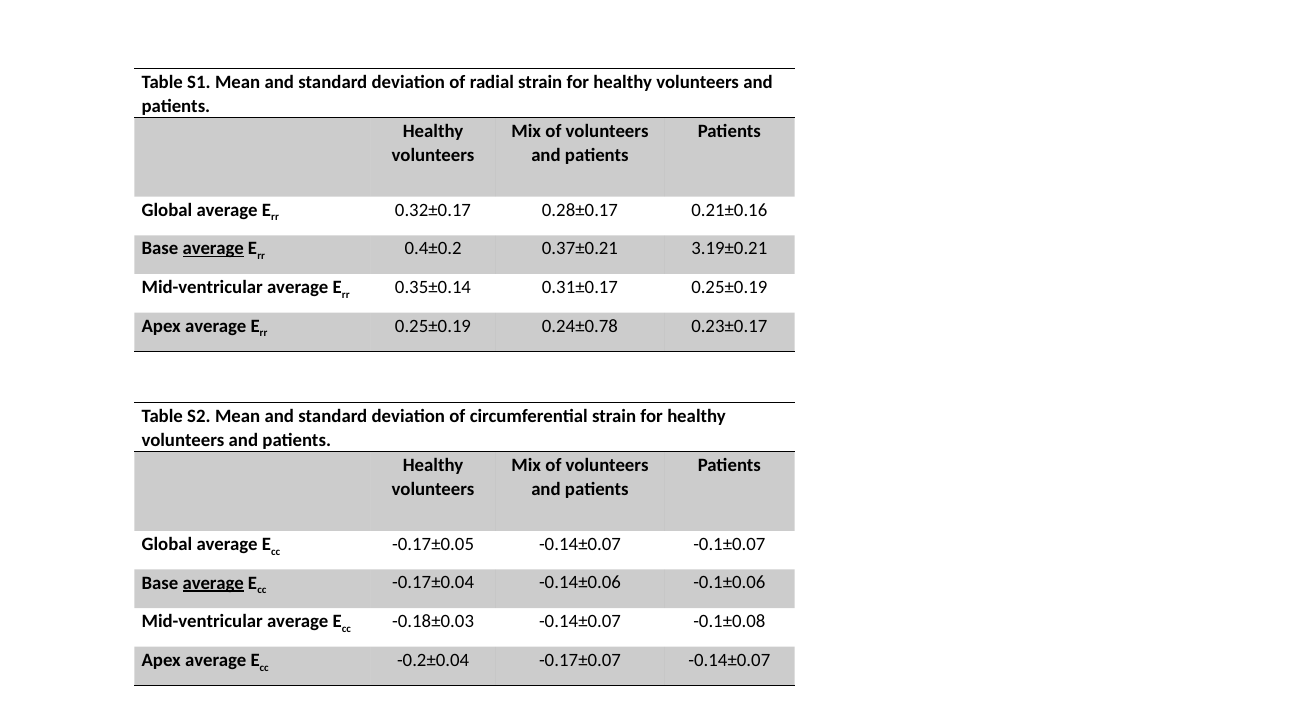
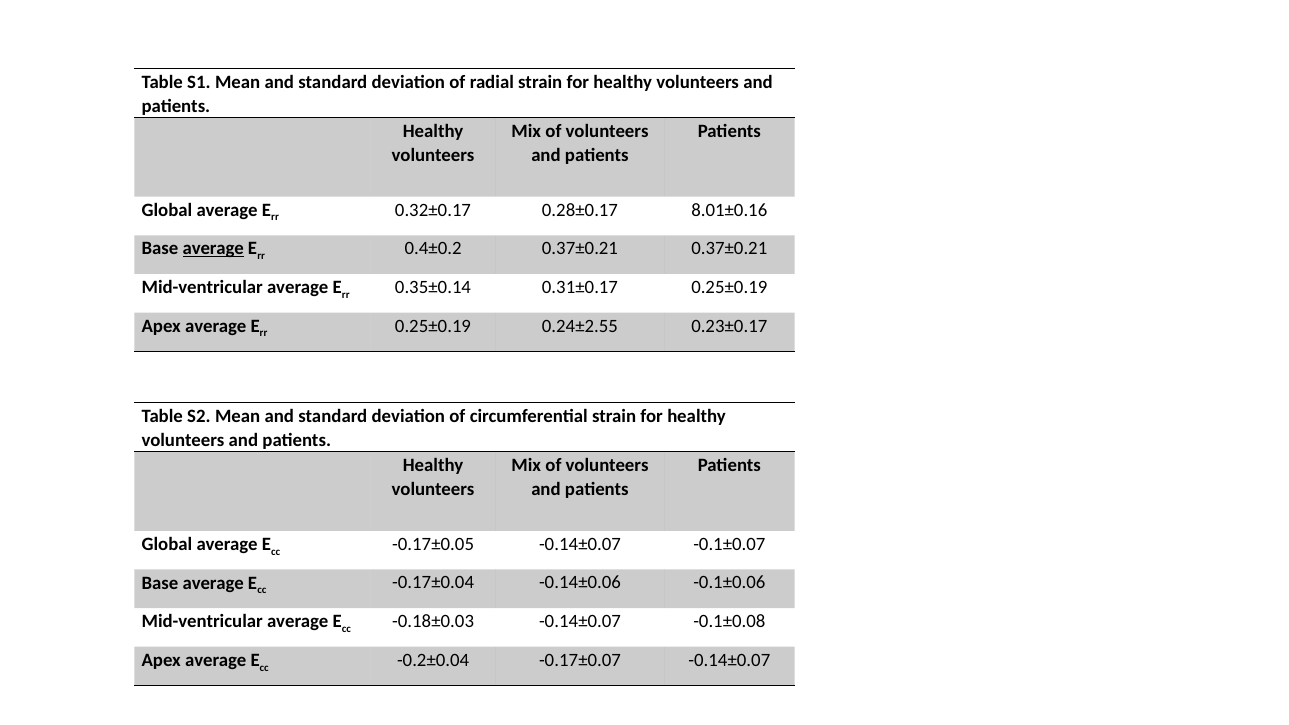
0.21±0.16: 0.21±0.16 -> 8.01±0.16 (729, 210)
0.37±0.21 3.19±0.21: 3.19±0.21 -> 0.37±0.21 (729, 249)
0.24±0.78: 0.24±0.78 -> 0.24±2.55 (580, 326)
average underline: present -> none (213, 583)
